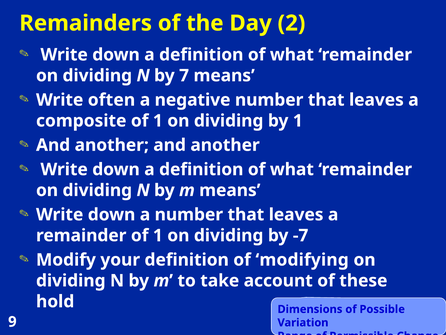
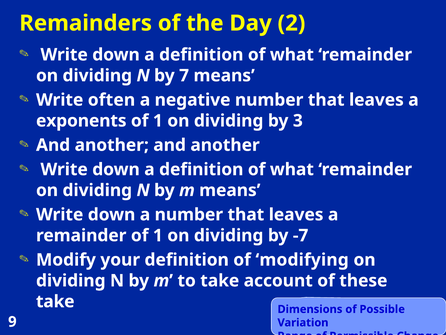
composite: composite -> exponents (81, 121)
by 1: 1 -> 3 (298, 121)
hold: hold -> take (55, 301)
